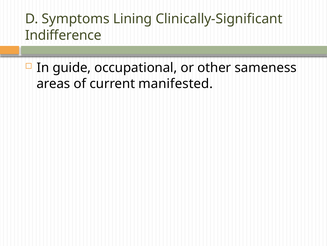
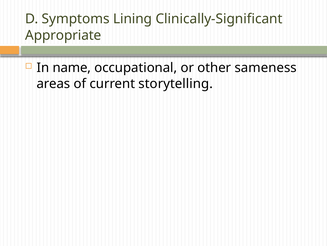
Indifference: Indifference -> Appropriate (63, 35)
guide: guide -> name (72, 68)
manifested: manifested -> storytelling (176, 83)
